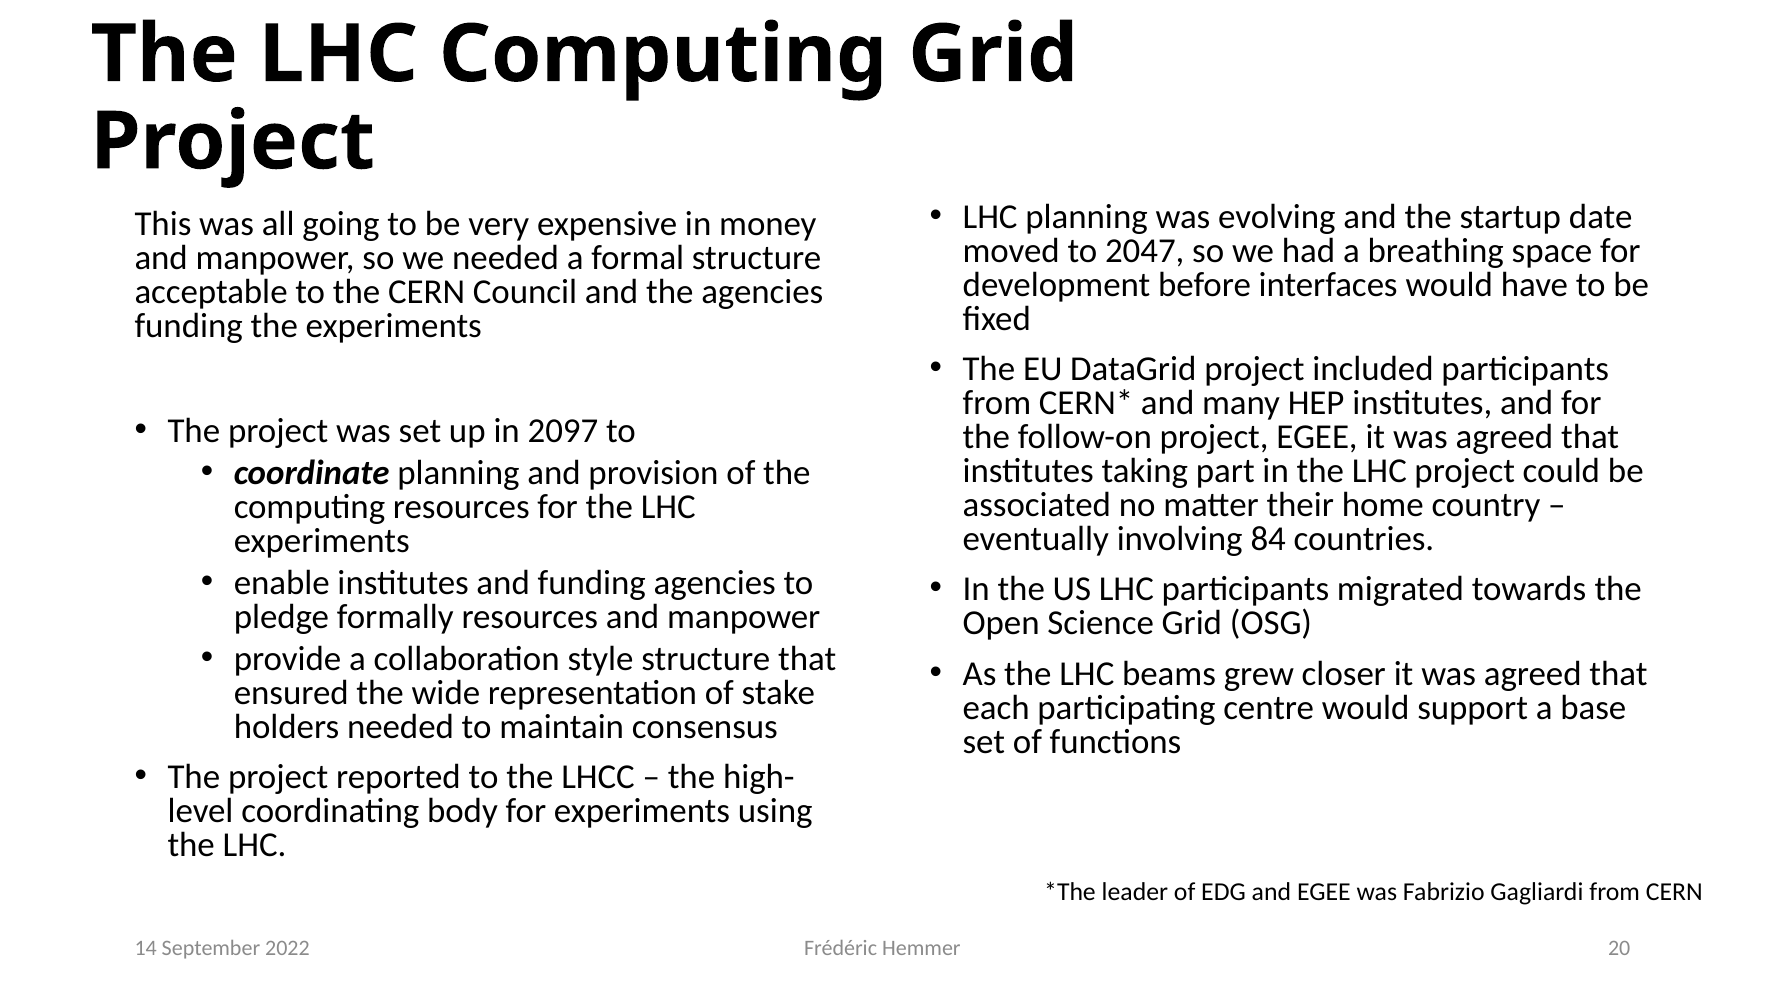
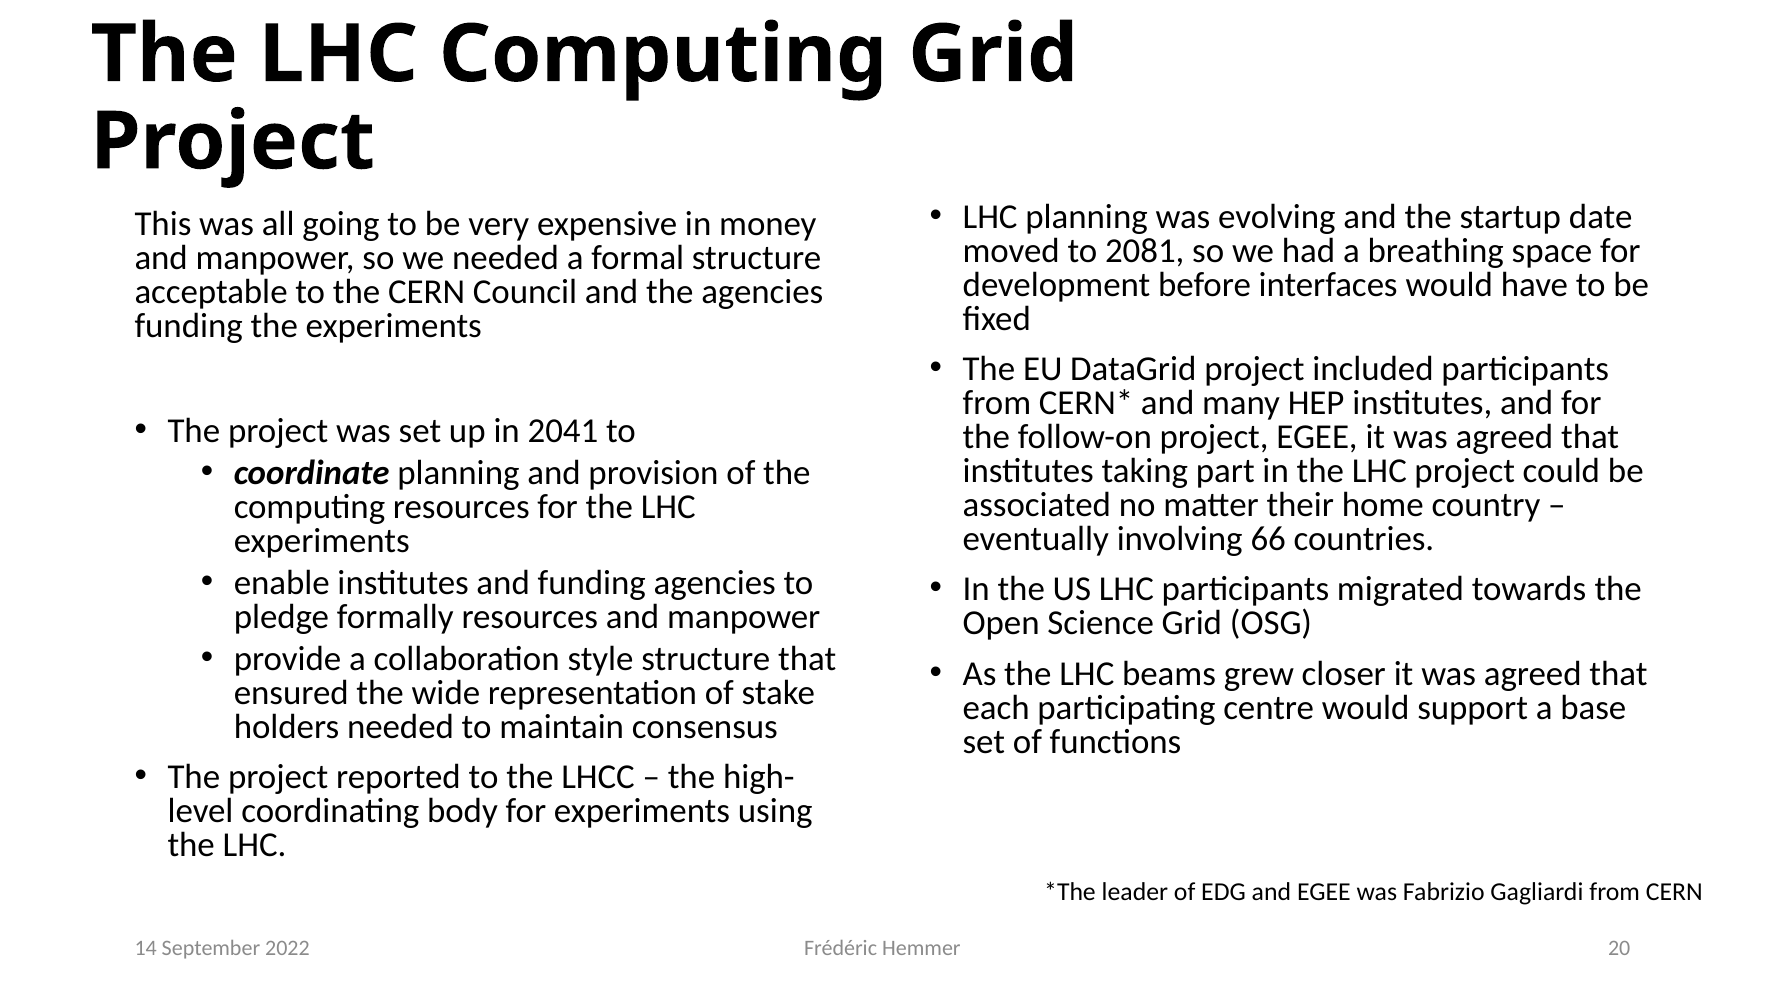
2047: 2047 -> 2081 (1145, 251)
2097: 2097 -> 2041 (563, 431)
84: 84 -> 66 (1268, 539)
